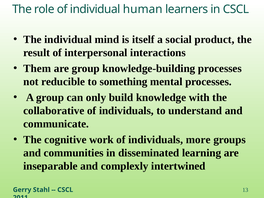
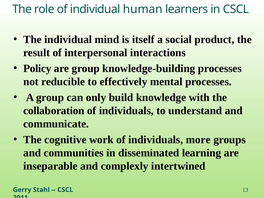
Them: Them -> Policy (37, 68)
something: something -> effectively (124, 82)
collaborative: collaborative -> collaboration (54, 111)
